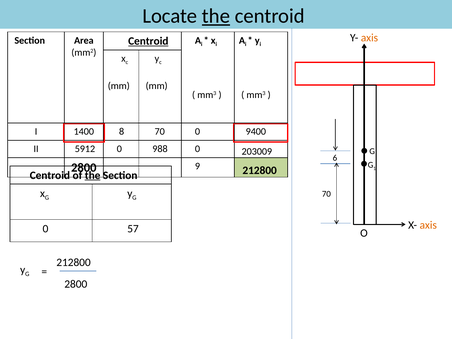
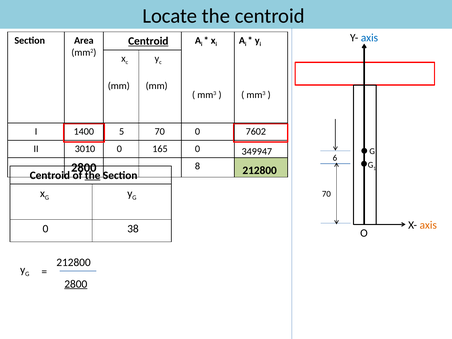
the underline: present -> none (216, 16)
axis colour: orange -> blue (369, 38)
8: 8 -> 5 (122, 132)
9400: 9400 -> 7602 (256, 132)
5912: 5912 -> 3010 (85, 149)
988: 988 -> 165 (160, 149)
203009: 203009 -> 349947 (257, 152)
9: 9 -> 8 (197, 166)
57: 57 -> 38 (133, 229)
2800 underline: none -> present (76, 284)
